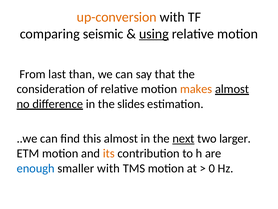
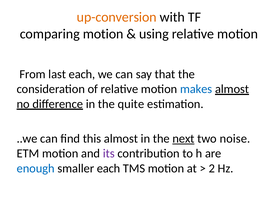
comparing seismic: seismic -> motion (103, 34)
using underline: present -> none (154, 34)
last than: than -> each (82, 74)
makes colour: orange -> blue (196, 89)
slides: slides -> quite (131, 104)
larger: larger -> noise (235, 138)
its colour: orange -> purple (109, 153)
smaller with: with -> each (109, 168)
0: 0 -> 2 (212, 168)
